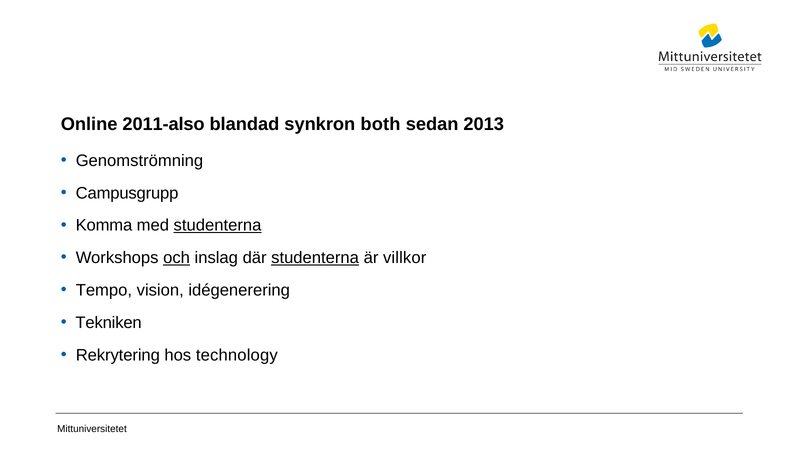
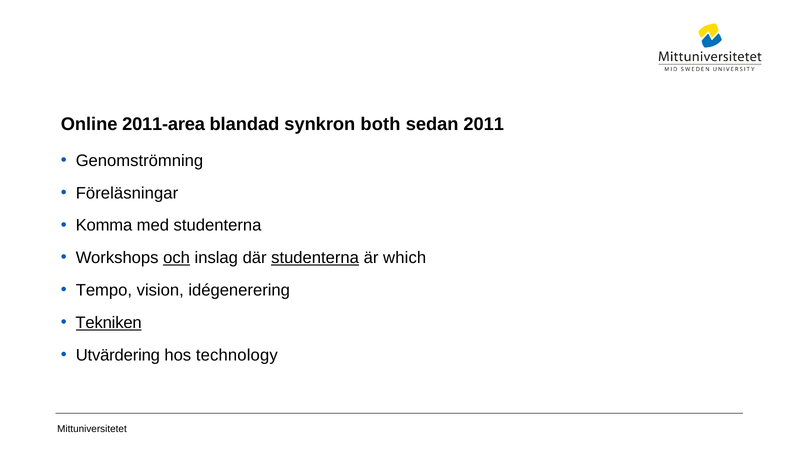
2011-also: 2011-also -> 2011-area (164, 124)
2013: 2013 -> 2011 (484, 124)
Campusgrupp: Campusgrupp -> Föreläsningar (127, 193)
studenterna underline: present -> none (217, 225)
villkor: villkor -> which (405, 258)
Tekniken underline: none -> present (109, 322)
Rekrytering: Rekrytering -> Utvärdering (118, 355)
